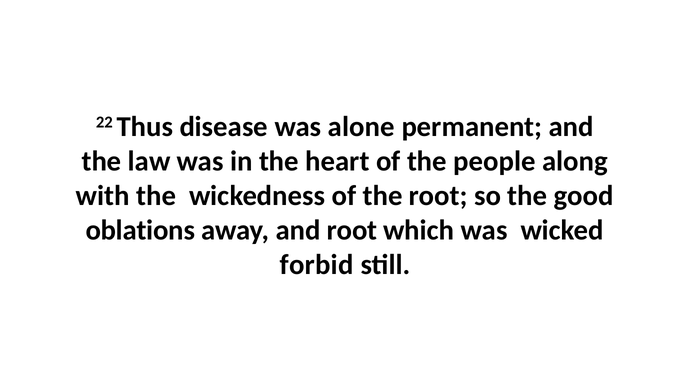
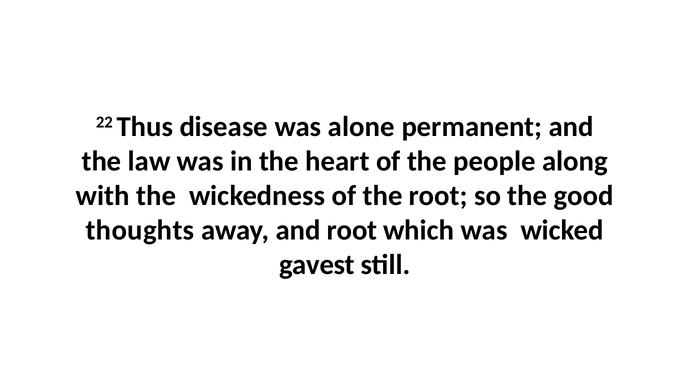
oblations: oblations -> thoughts (140, 231)
forbid: forbid -> gavest (317, 265)
